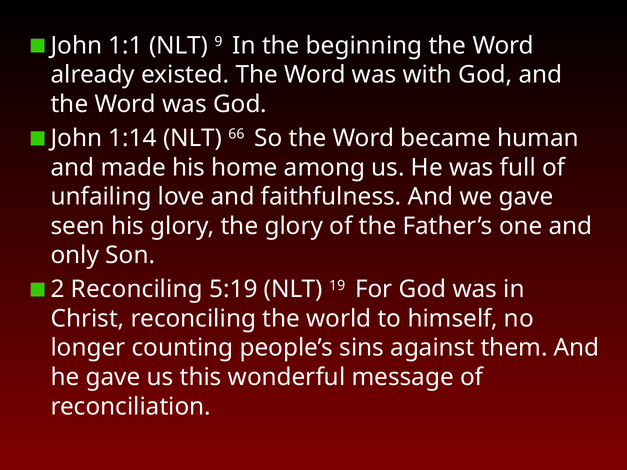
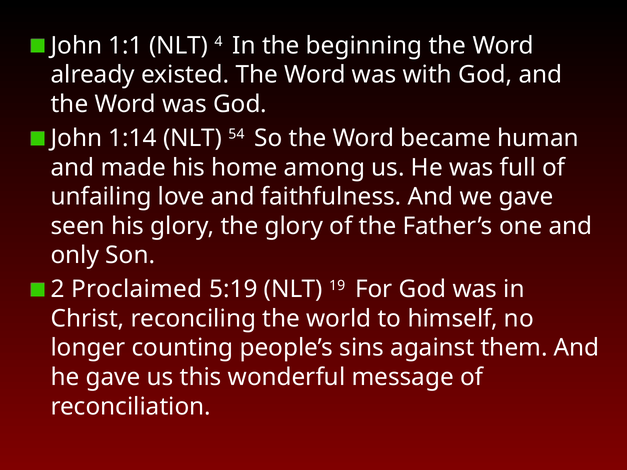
9: 9 -> 4 (218, 42)
66: 66 -> 54 (236, 134)
2 Reconciling: Reconciling -> Proclaimed (137, 290)
